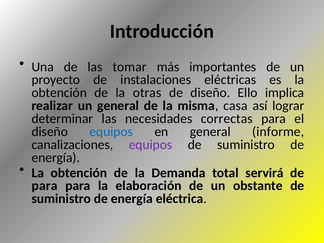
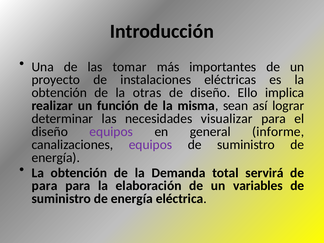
un general: general -> función (118, 106)
casa: casa -> sean (236, 106)
correctas: correctas -> visualizar (227, 119)
equipos colour: blue -> purple (111, 132)
obstante: obstante -> variables (258, 186)
